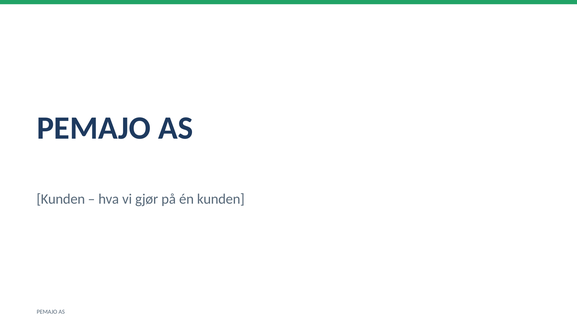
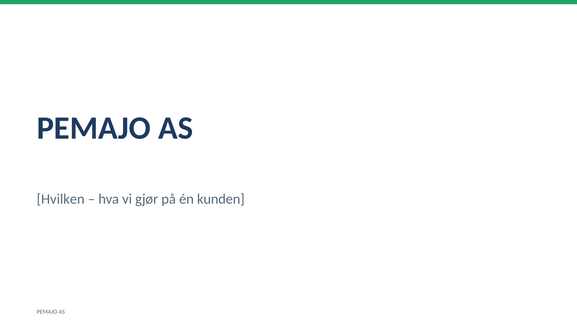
Kunden: Kunden -> Hvilken (61, 199)
